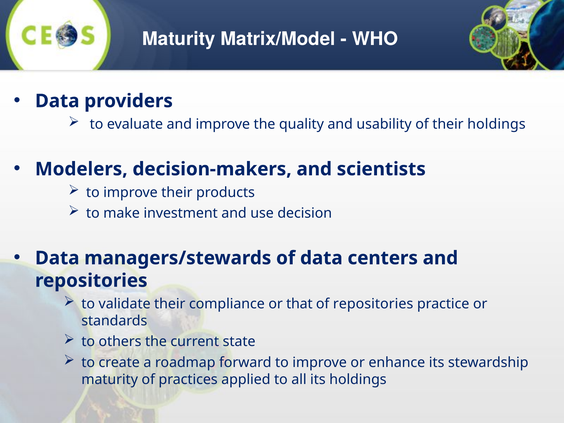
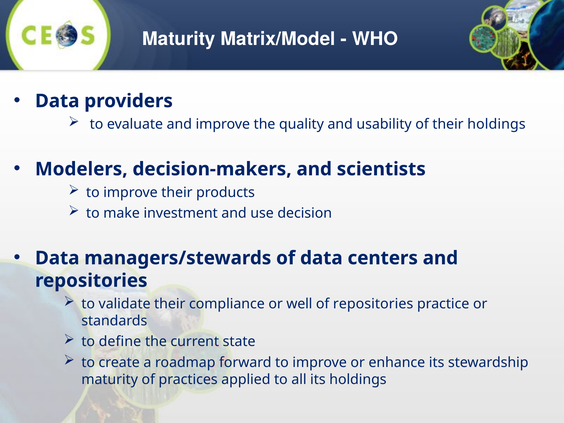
that: that -> well (299, 304)
others: others -> define (120, 342)
